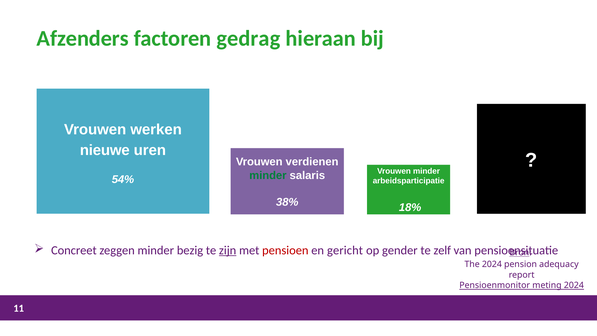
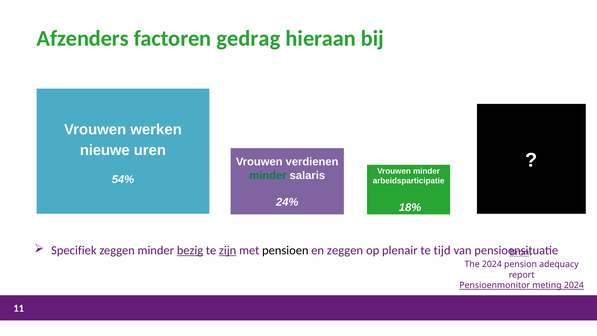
38%: 38% -> 24% (287, 202)
Concreet: Concreet -> Specifiek (74, 250)
bezig underline: none -> present (190, 250)
pensioen colour: red -> black (285, 250)
en gericht: gericht -> zeggen (345, 250)
gender: gender -> plenair (400, 250)
zelf: zelf -> tijd (442, 250)
